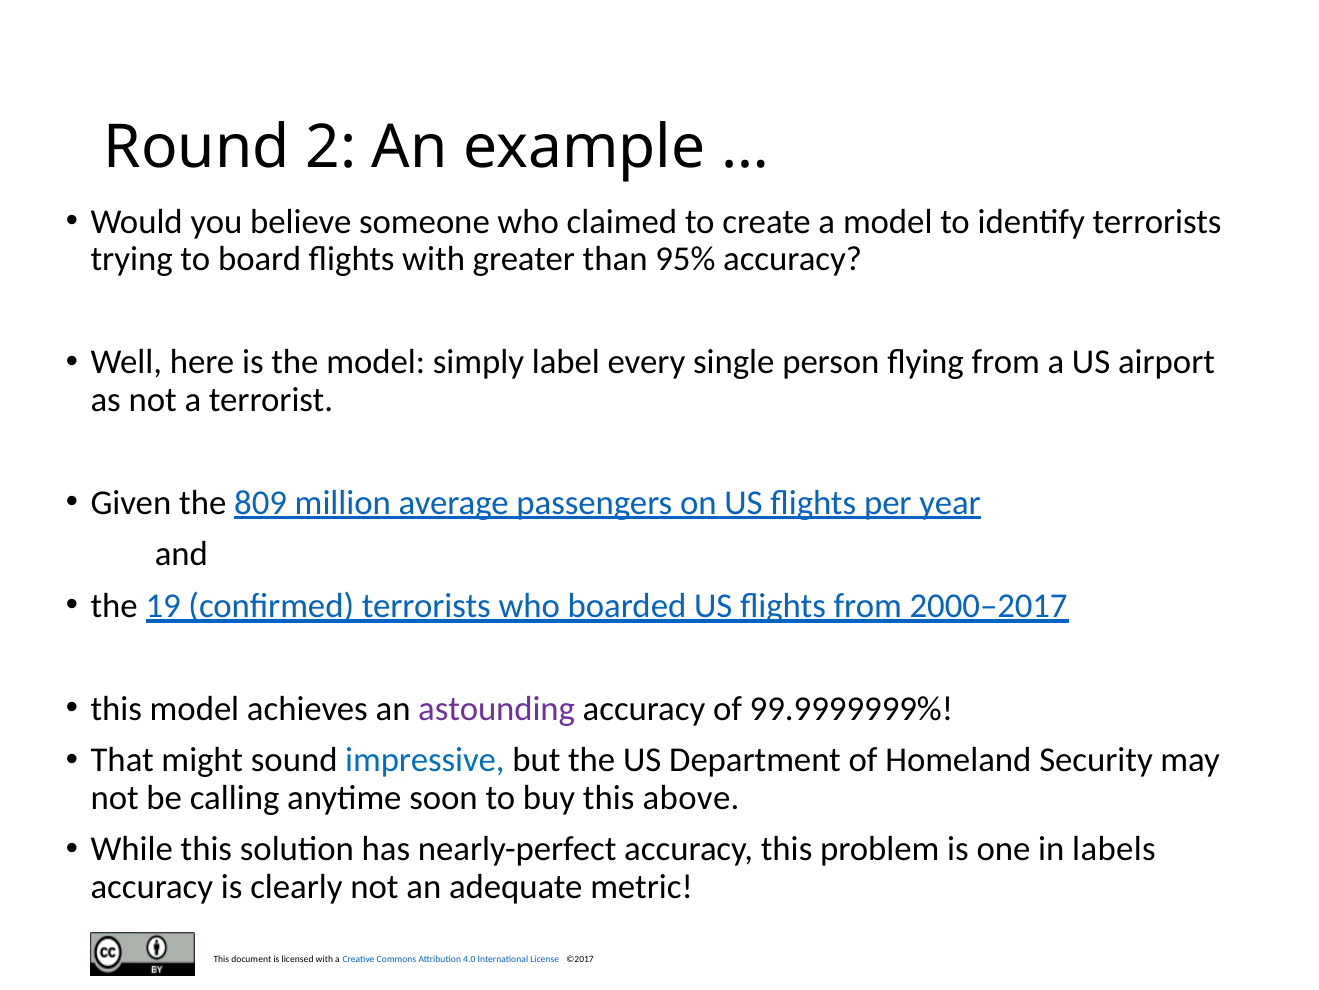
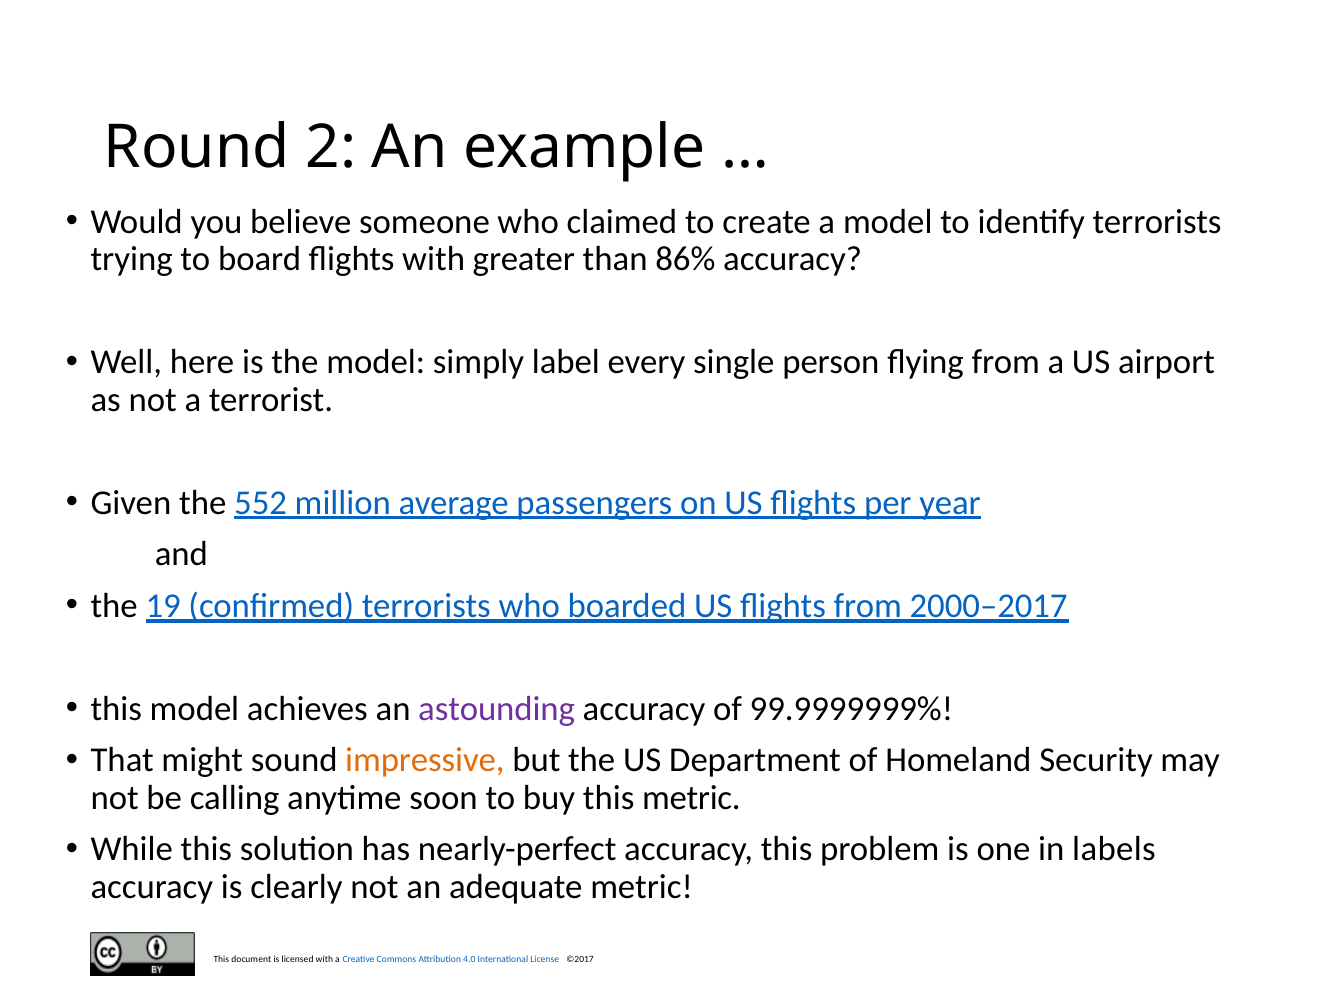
95%: 95% -> 86% (685, 259)
809: 809 -> 552 (261, 502)
impressive colour: blue -> orange (425, 760)
this above: above -> metric (691, 797)
